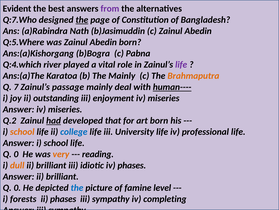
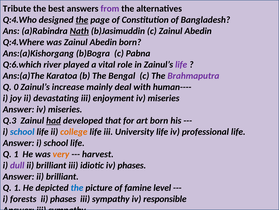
Evident: Evident -> Tribute (17, 9)
Q:7.Who: Q:7.Who -> Q:4.Who (20, 20)
Nath underline: none -> present (79, 31)
Q:5.Where: Q:5.Where -> Q:4.Where (24, 42)
Q:4.which: Q:4.which -> Q:6.which (22, 64)
The Mainly: Mainly -> Bengal (122, 76)
Brahmaputra colour: orange -> purple (193, 76)
7: 7 -> 0 (16, 87)
passage: passage -> increase (68, 87)
human---- underline: present -> none (172, 87)
outstanding: outstanding -> devastating (56, 98)
Q.2: Q.2 -> Q.3 (10, 120)
school colour: orange -> blue (22, 131)
college colour: blue -> orange (74, 131)
0: 0 -> 1 (16, 154)
reading: reading -> harvest (98, 154)
dull colour: orange -> purple (17, 165)
0: 0 -> 1 (17, 187)
completing: completing -> responsible (165, 198)
